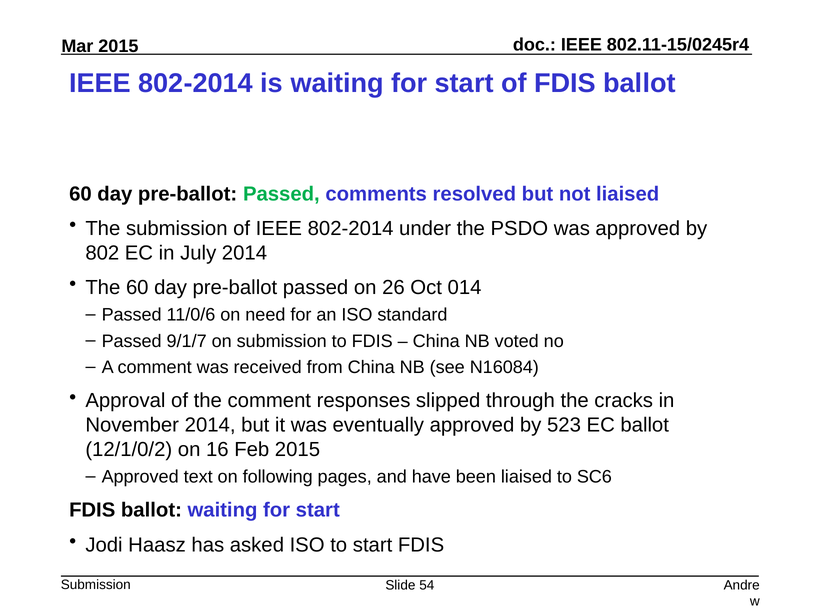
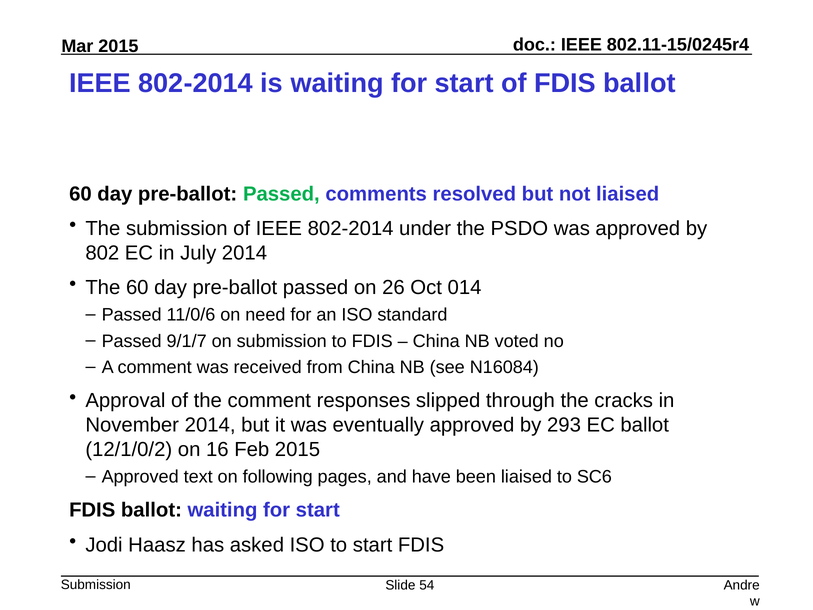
523: 523 -> 293 (564, 425)
